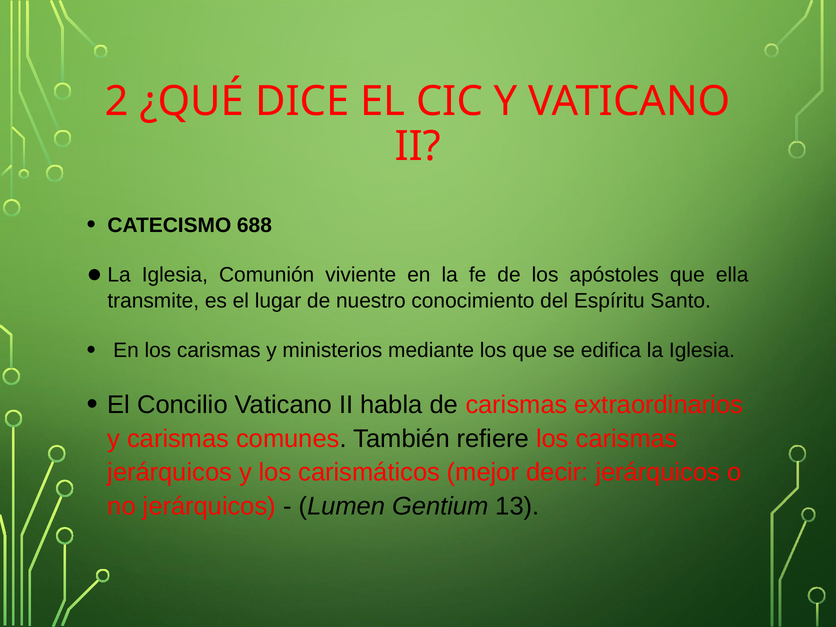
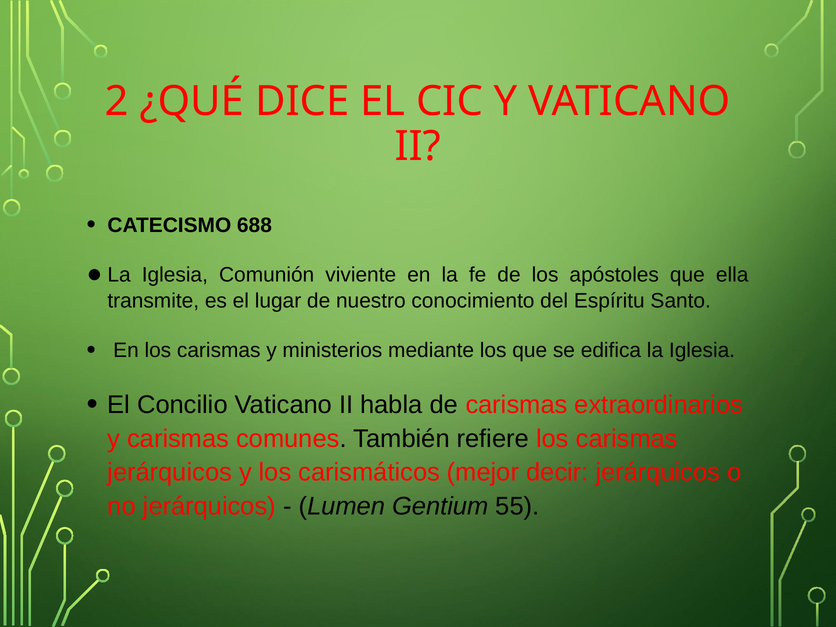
13: 13 -> 55 (517, 506)
